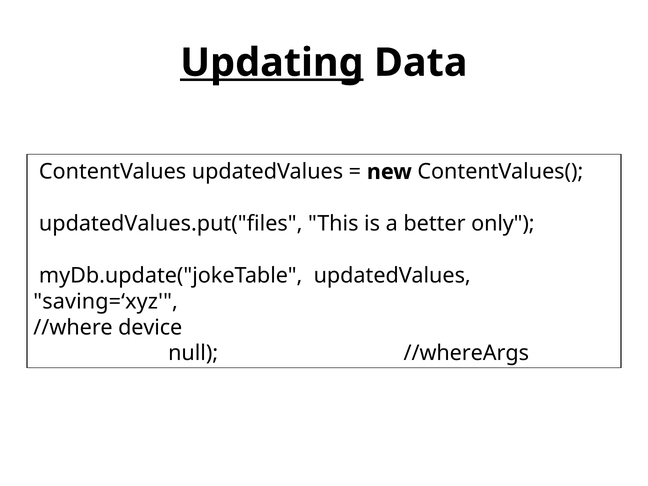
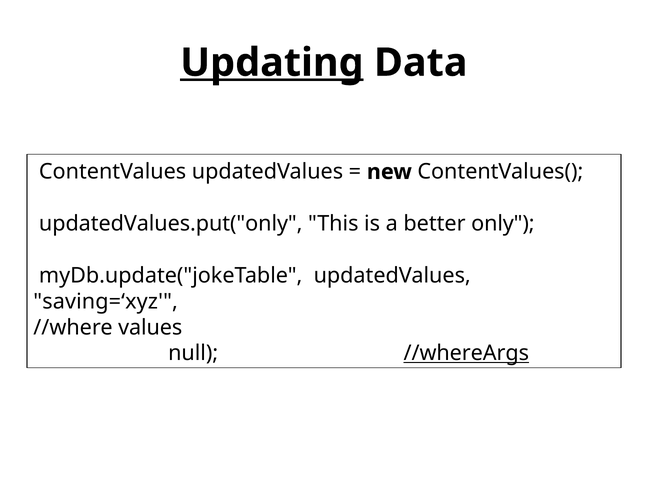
updatedValues.put("files: updatedValues.put("files -> updatedValues.put("only (171, 224)
device: device -> values (150, 327)
//whereArgs underline: none -> present (466, 353)
